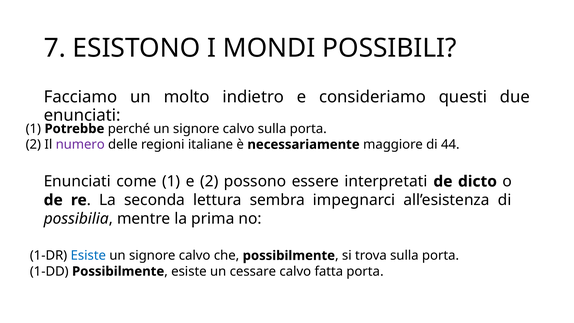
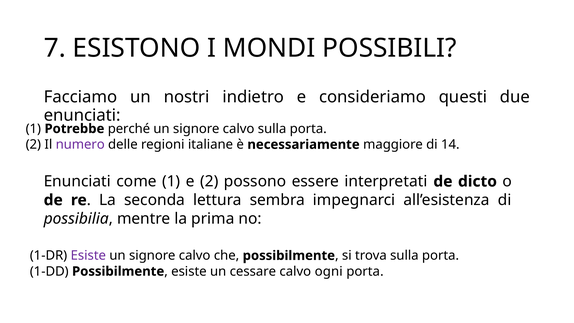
molto: molto -> nostri (187, 97)
44: 44 -> 14 (450, 144)
Esiste colour: blue -> purple (88, 255)
fatta: fatta -> ogni (329, 271)
